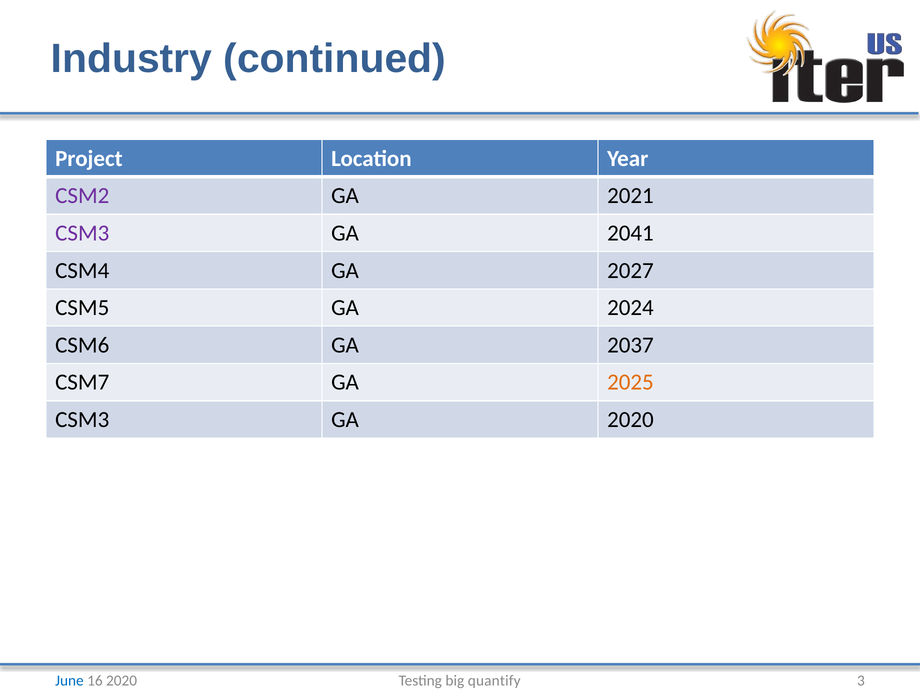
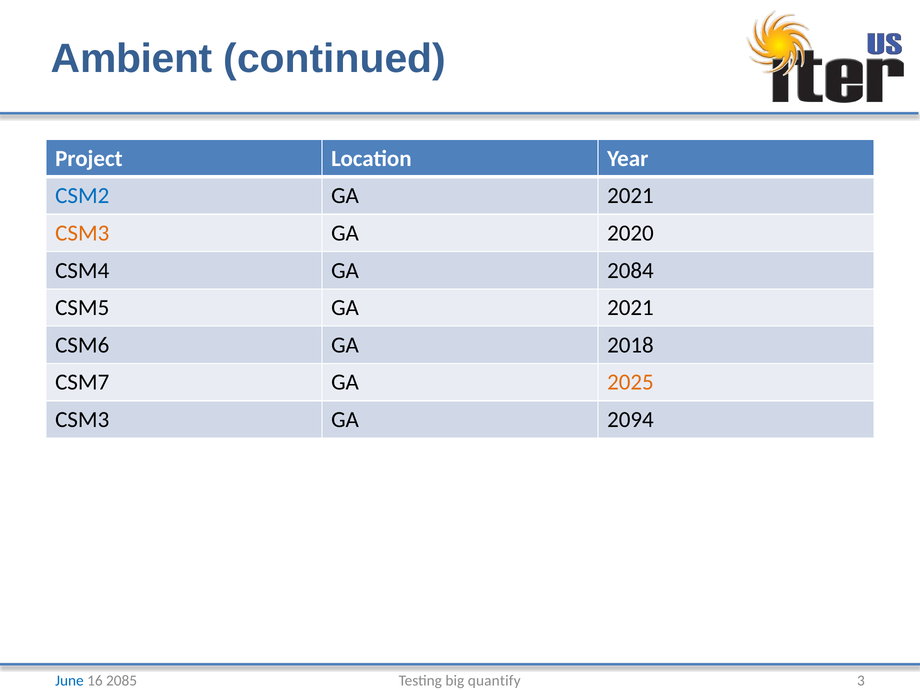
Industry: Industry -> Ambient (132, 59)
CSM2 colour: purple -> blue (82, 196)
CSM3 colour: purple -> orange (82, 233)
2041: 2041 -> 2020 (630, 233)
2027: 2027 -> 2084 (630, 270)
CSM5 GA 2024: 2024 -> 2021 (630, 308)
2037: 2037 -> 2018 (630, 345)
GA 2020: 2020 -> 2094 (630, 420)
16 2020: 2020 -> 2085 (122, 681)
